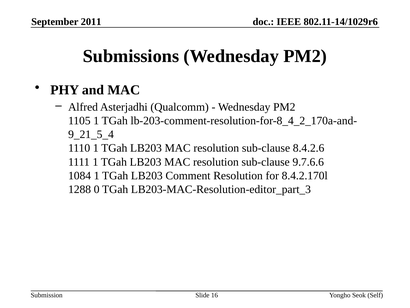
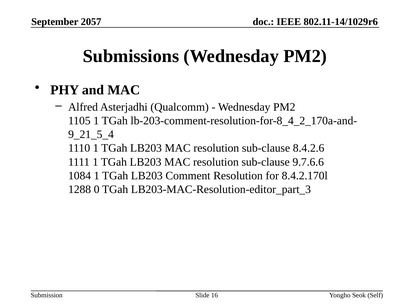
2011: 2011 -> 2057 (91, 22)
